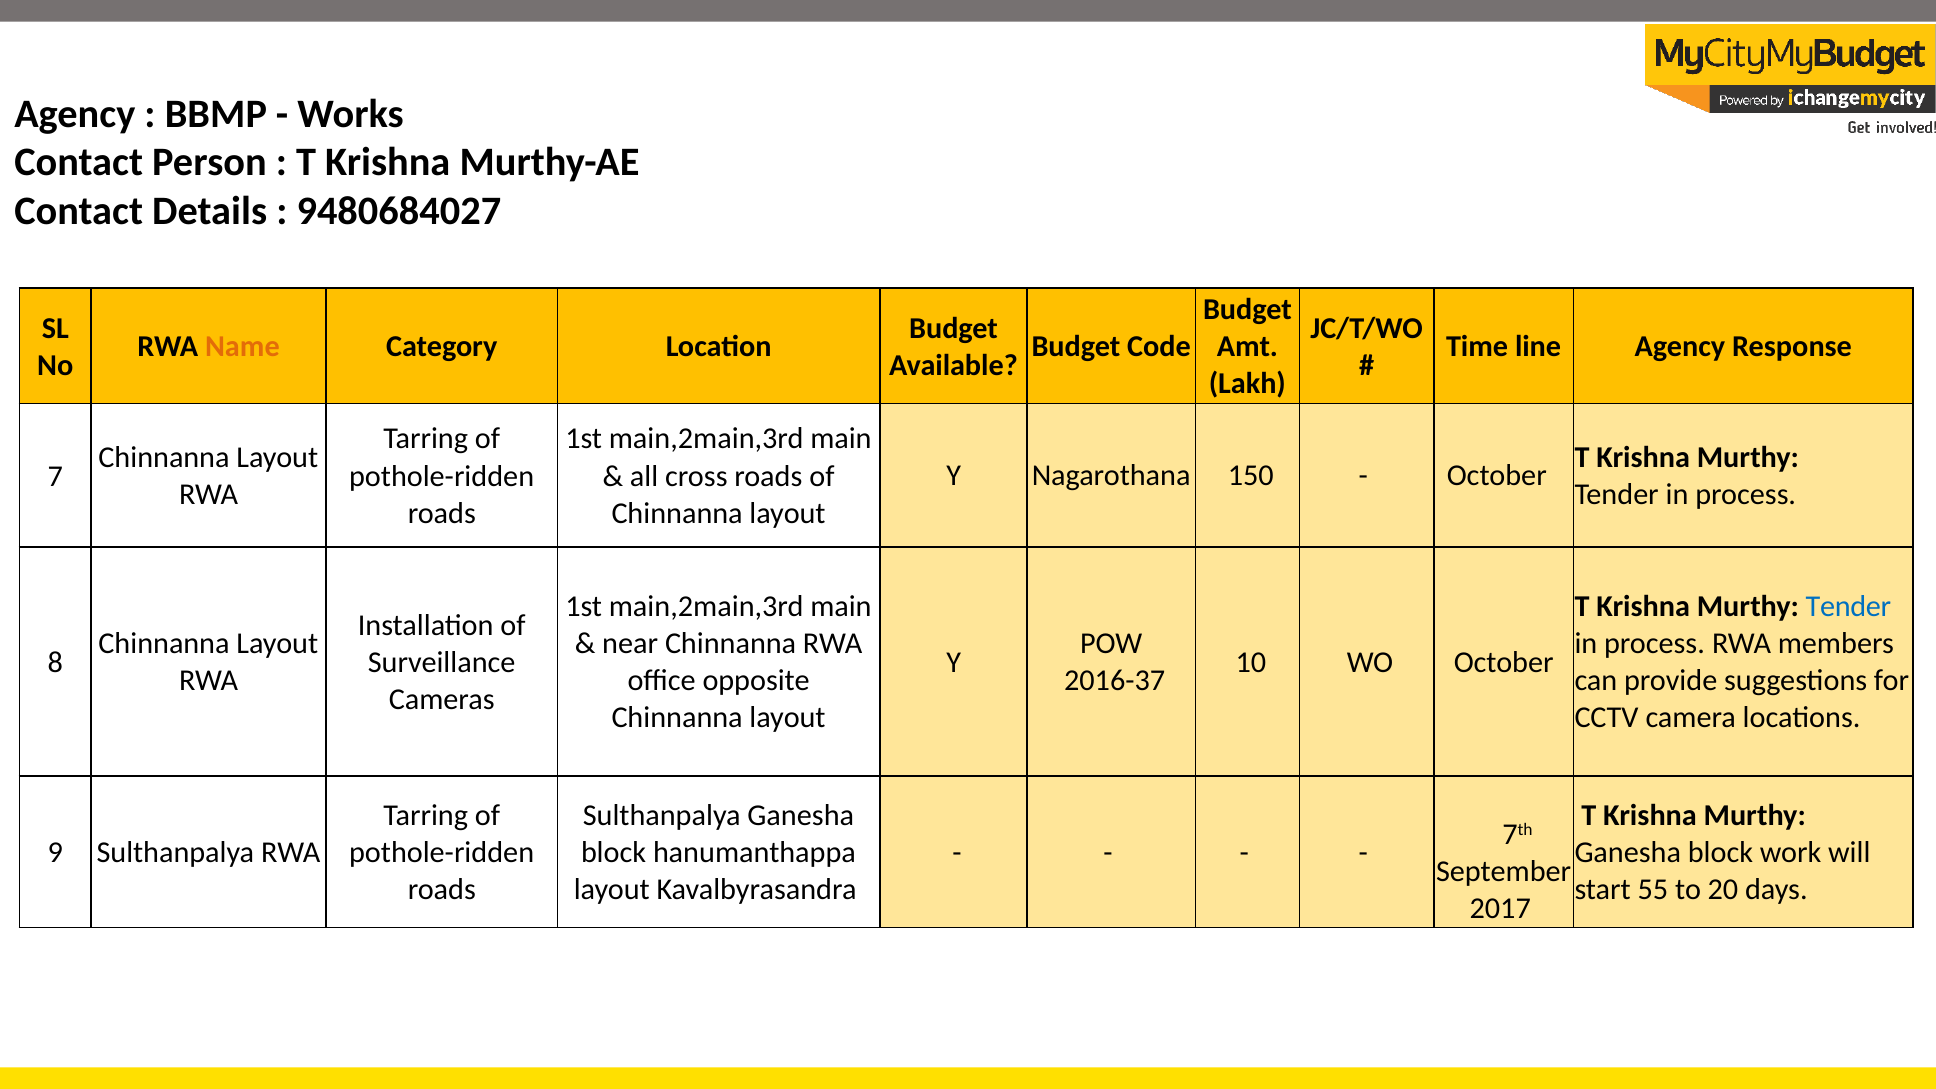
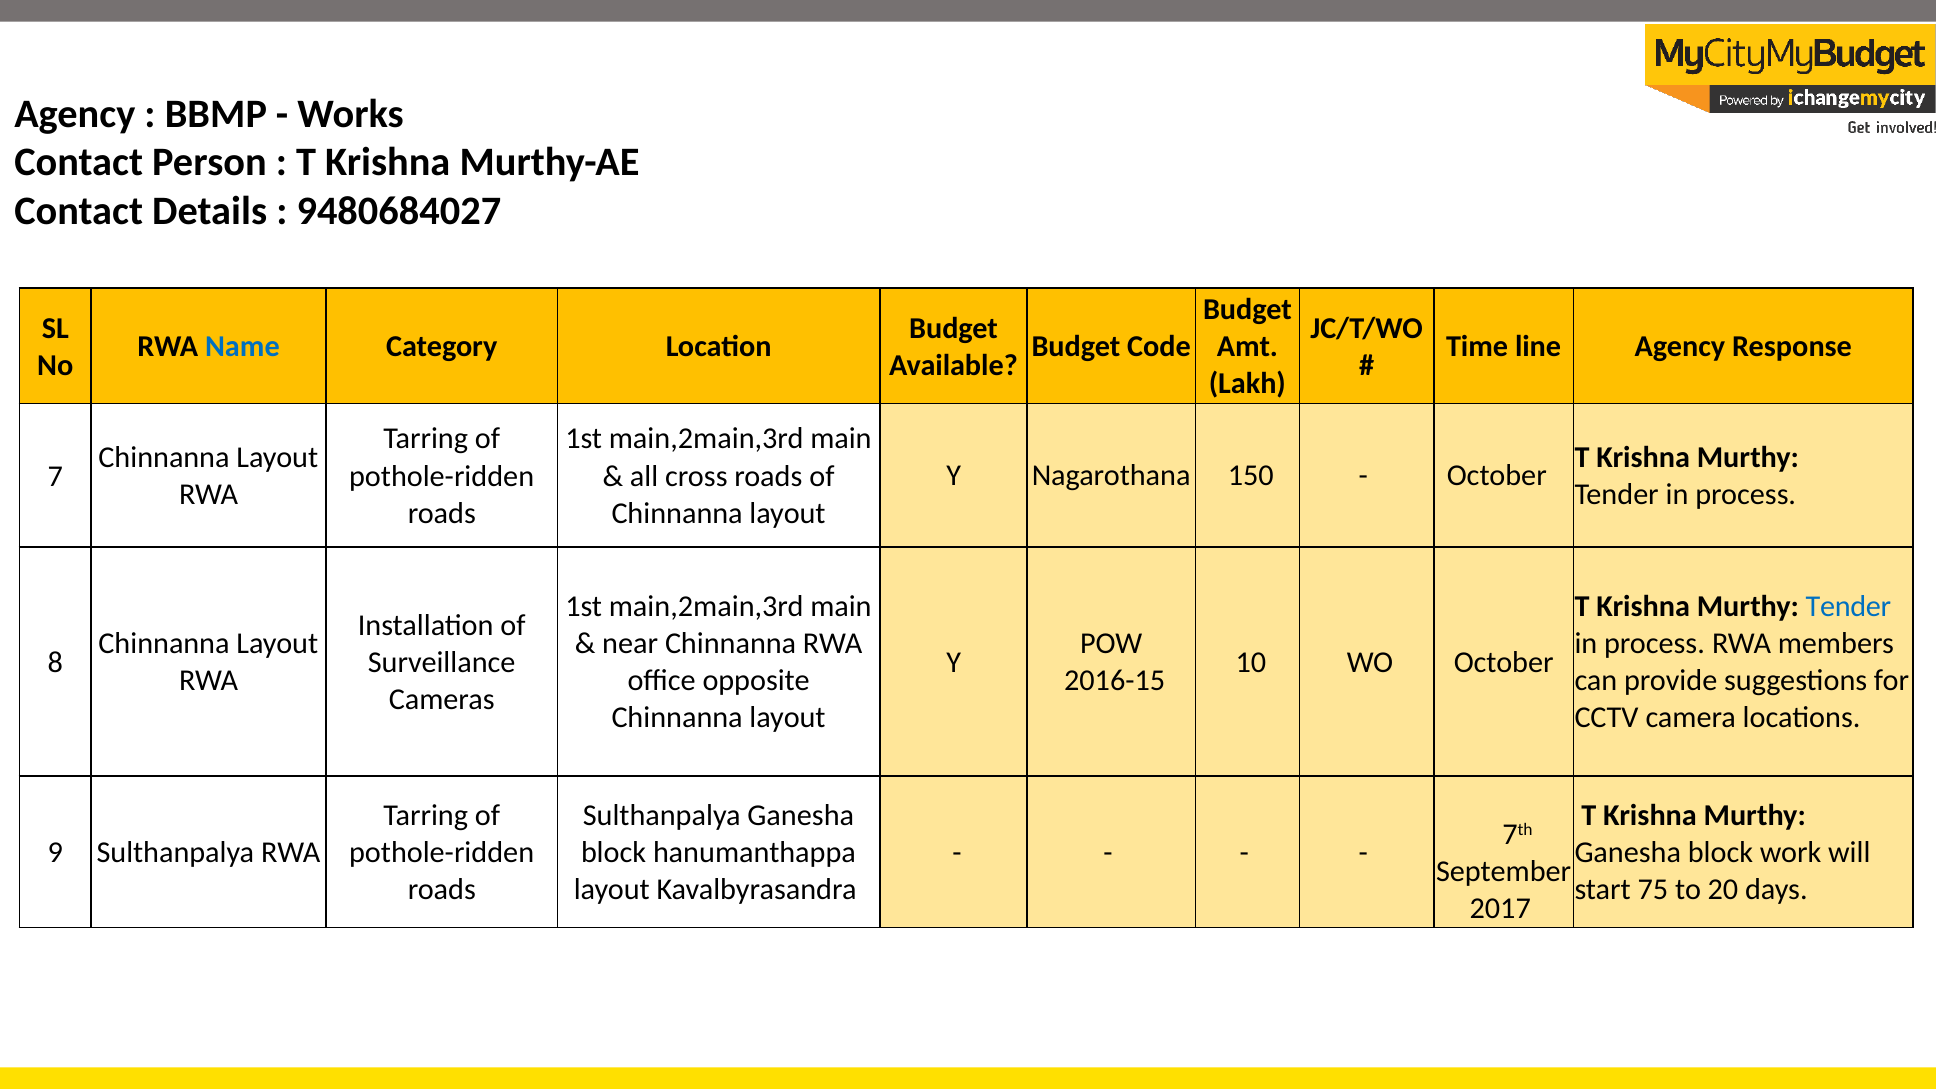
Name colour: orange -> blue (242, 347)
2016-37: 2016-37 -> 2016-15 (1115, 681)
55: 55 -> 75 (1653, 890)
